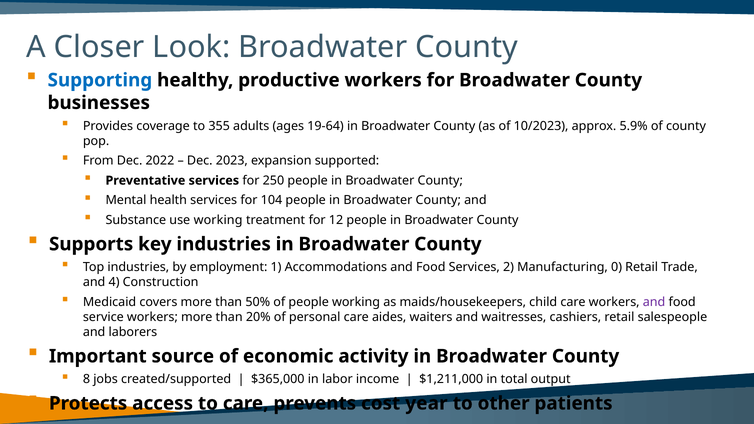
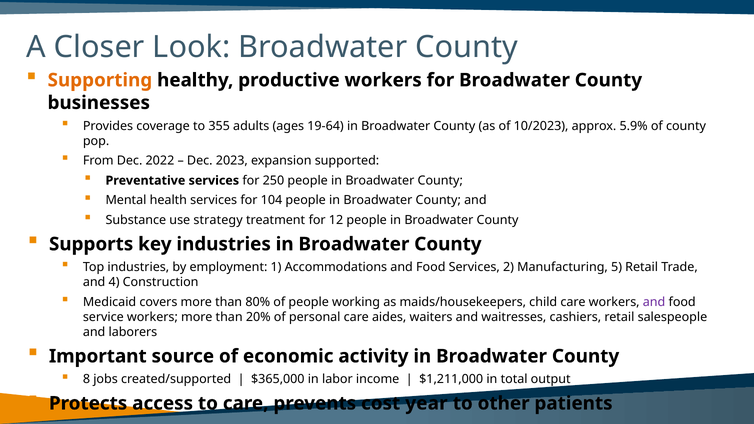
Supporting colour: blue -> orange (100, 80)
use working: working -> strategy (218, 220)
0: 0 -> 5 (617, 267)
50%: 50% -> 80% (258, 302)
